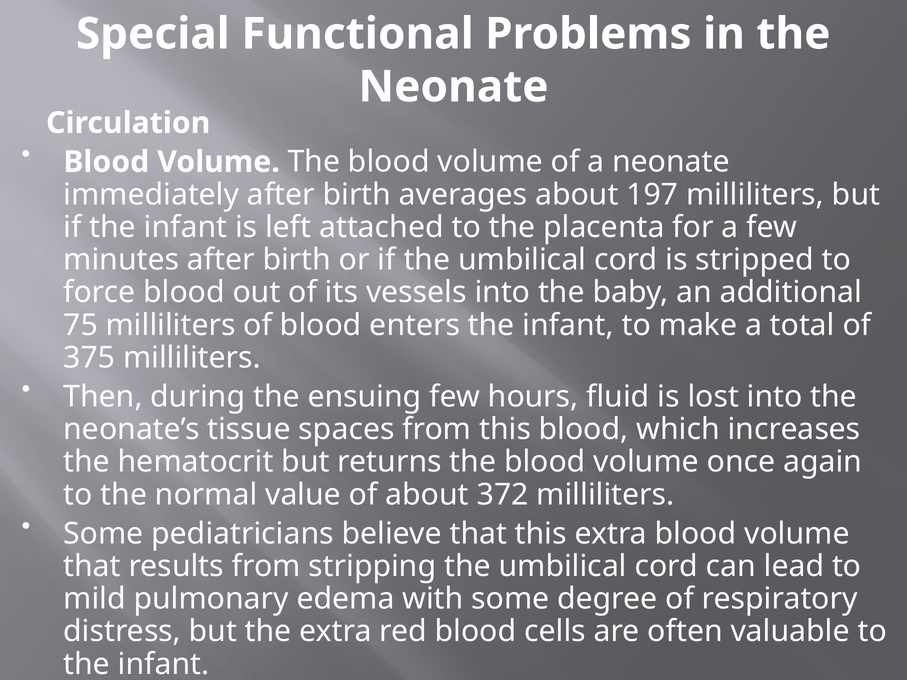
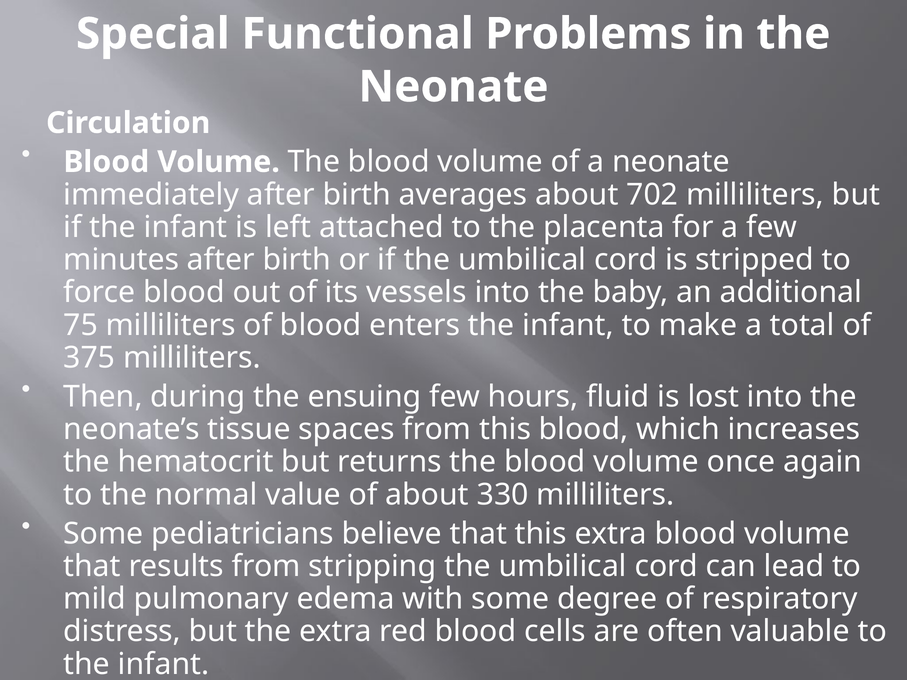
197: 197 -> 702 (652, 195)
372: 372 -> 330 (503, 495)
